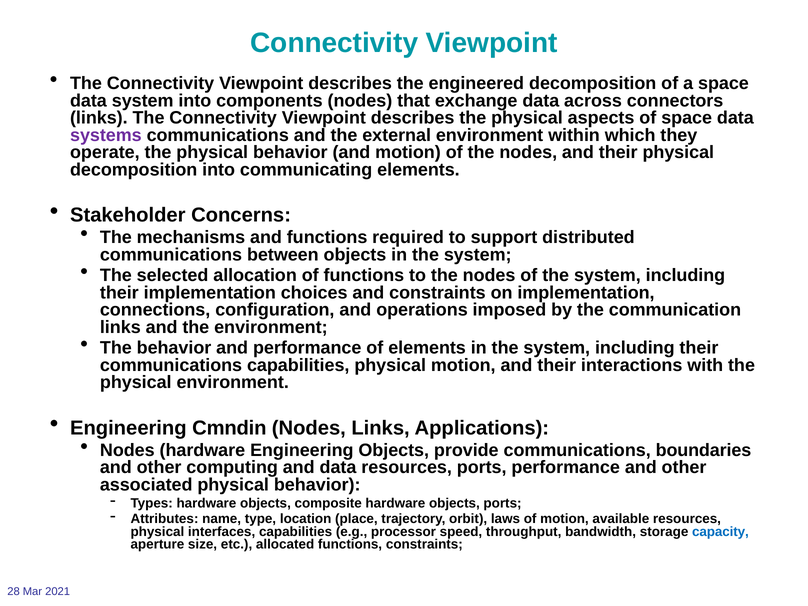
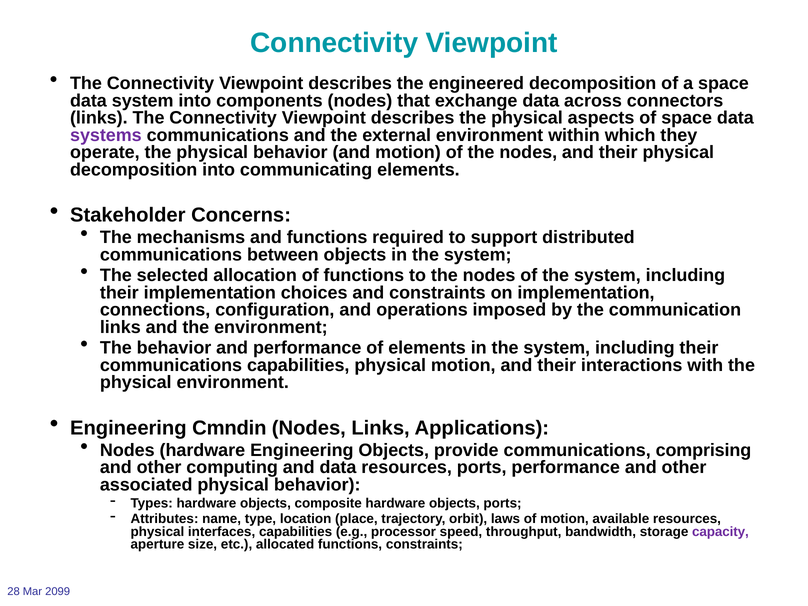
boundaries: boundaries -> comprising (703, 450)
capacity colour: blue -> purple (720, 532)
2021: 2021 -> 2099 (58, 592)
